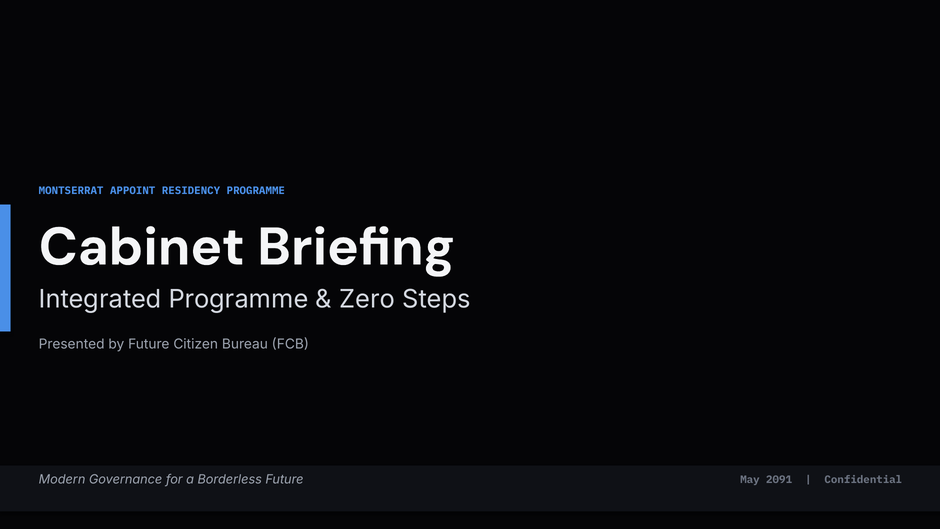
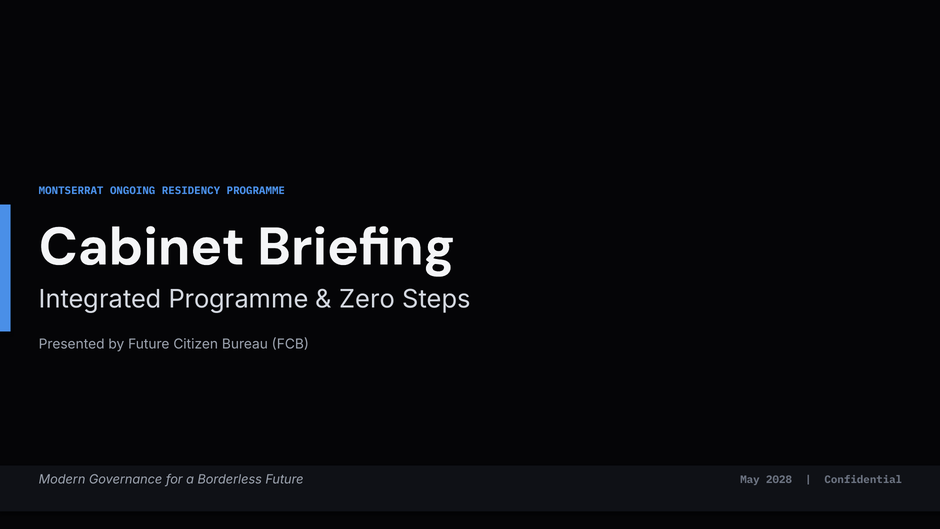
APPOINT: APPOINT -> ONGOING (133, 190)
2091: 2091 -> 2028 (779, 480)
